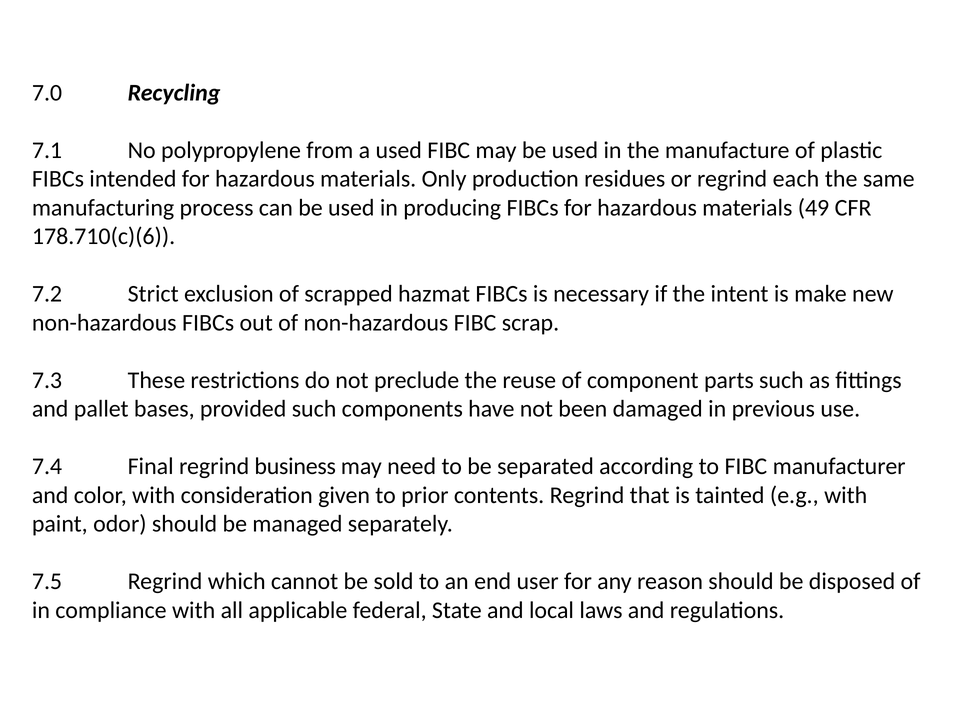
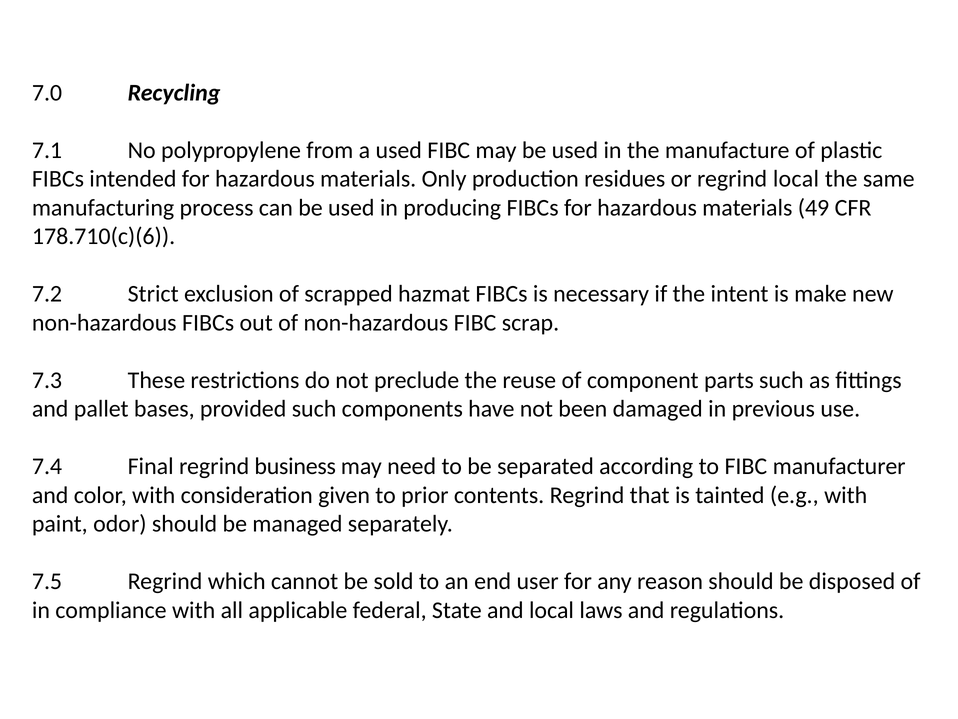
regrind each: each -> local (796, 179)
